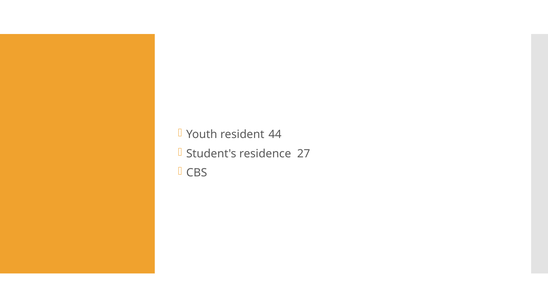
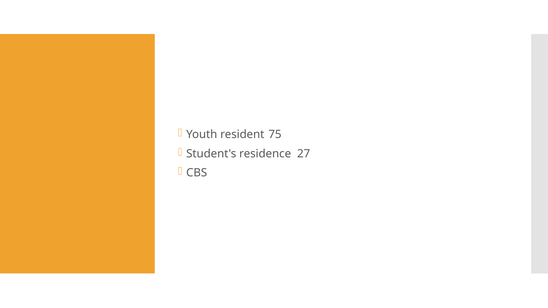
44: 44 -> 75 (275, 135)
